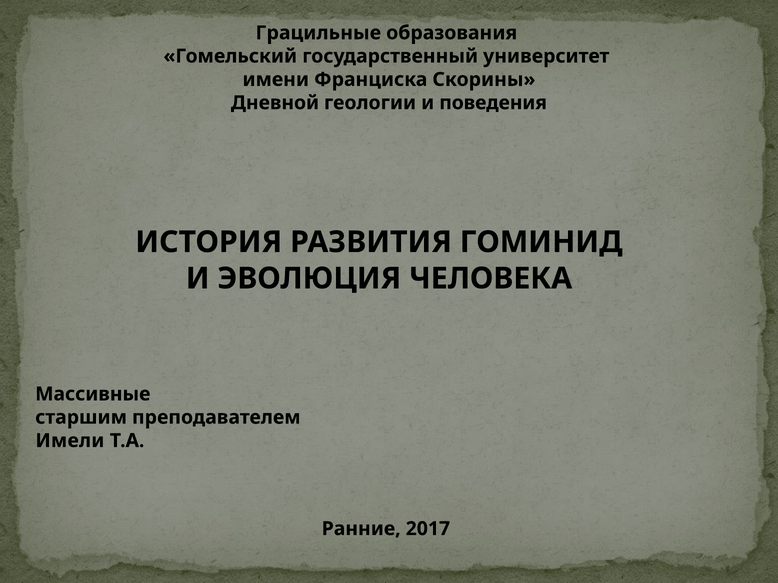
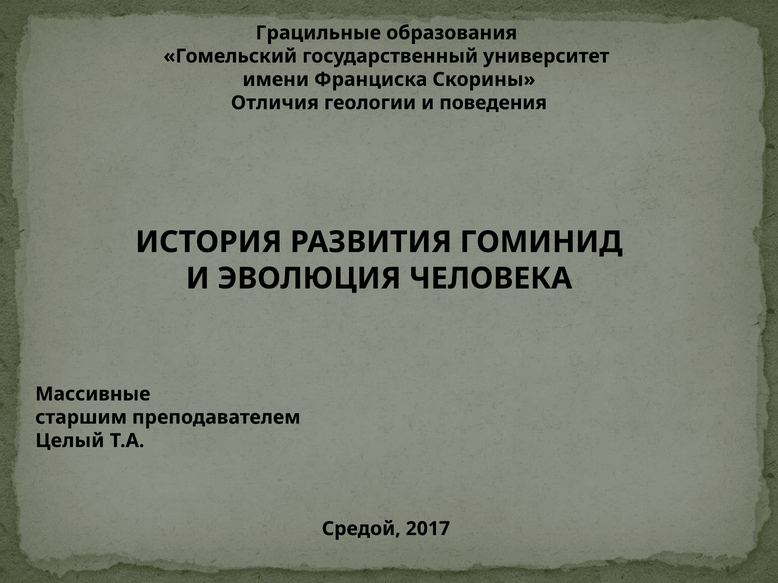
Дневной: Дневной -> Отличия (275, 103)
Имели: Имели -> Целый (70, 441)
Ранние: Ранние -> Средой (361, 529)
